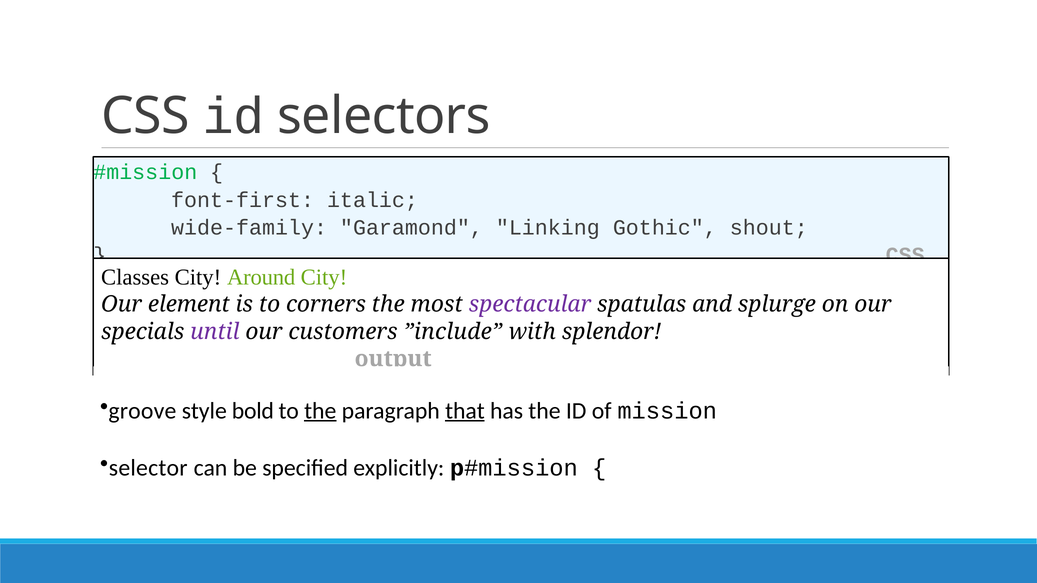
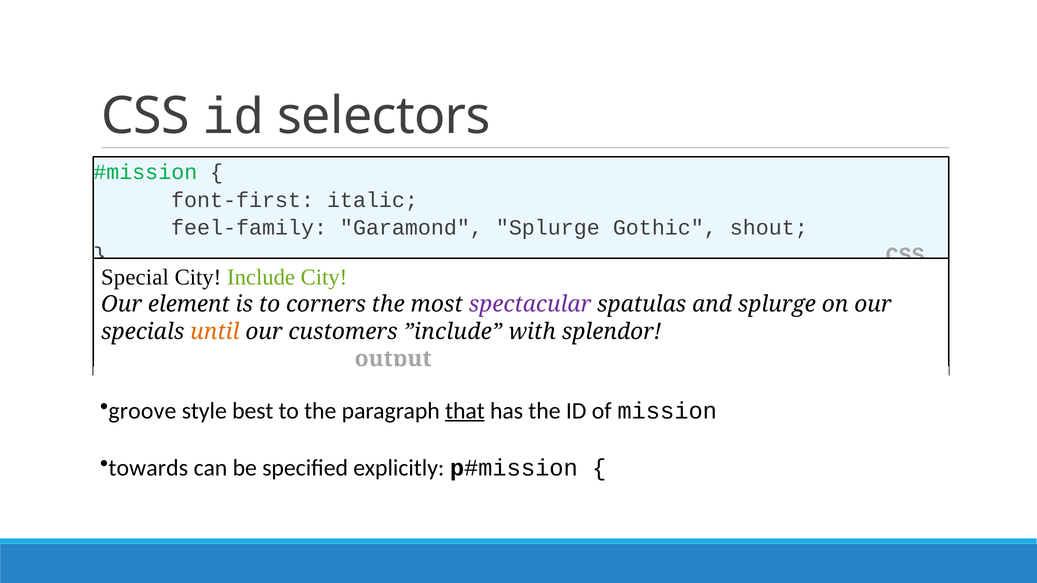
wide-family: wide-family -> feel-family (249, 228)
Garamond Linking: Linking -> Splurge (548, 228)
Classes: Classes -> Special (135, 277)
Around: Around -> Include (261, 277)
until colour: purple -> orange (215, 332)
bold: bold -> best (253, 411)
the underline: present -> none (320, 411)
selector: selector -> towards (148, 468)
